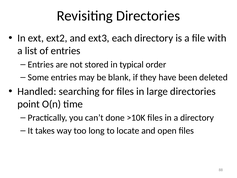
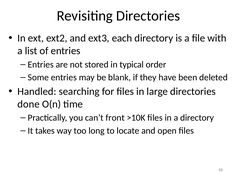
point: point -> done (29, 104)
done: done -> front (115, 118)
